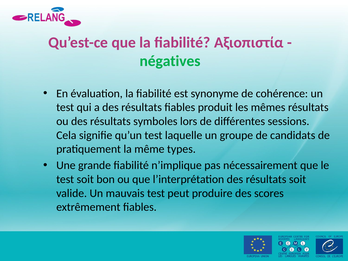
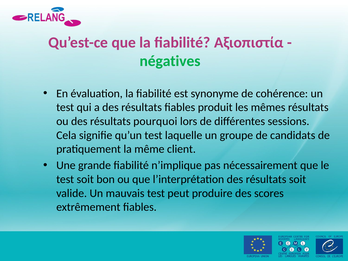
symboles: symboles -> pourquoi (155, 121)
types: types -> client (181, 149)
